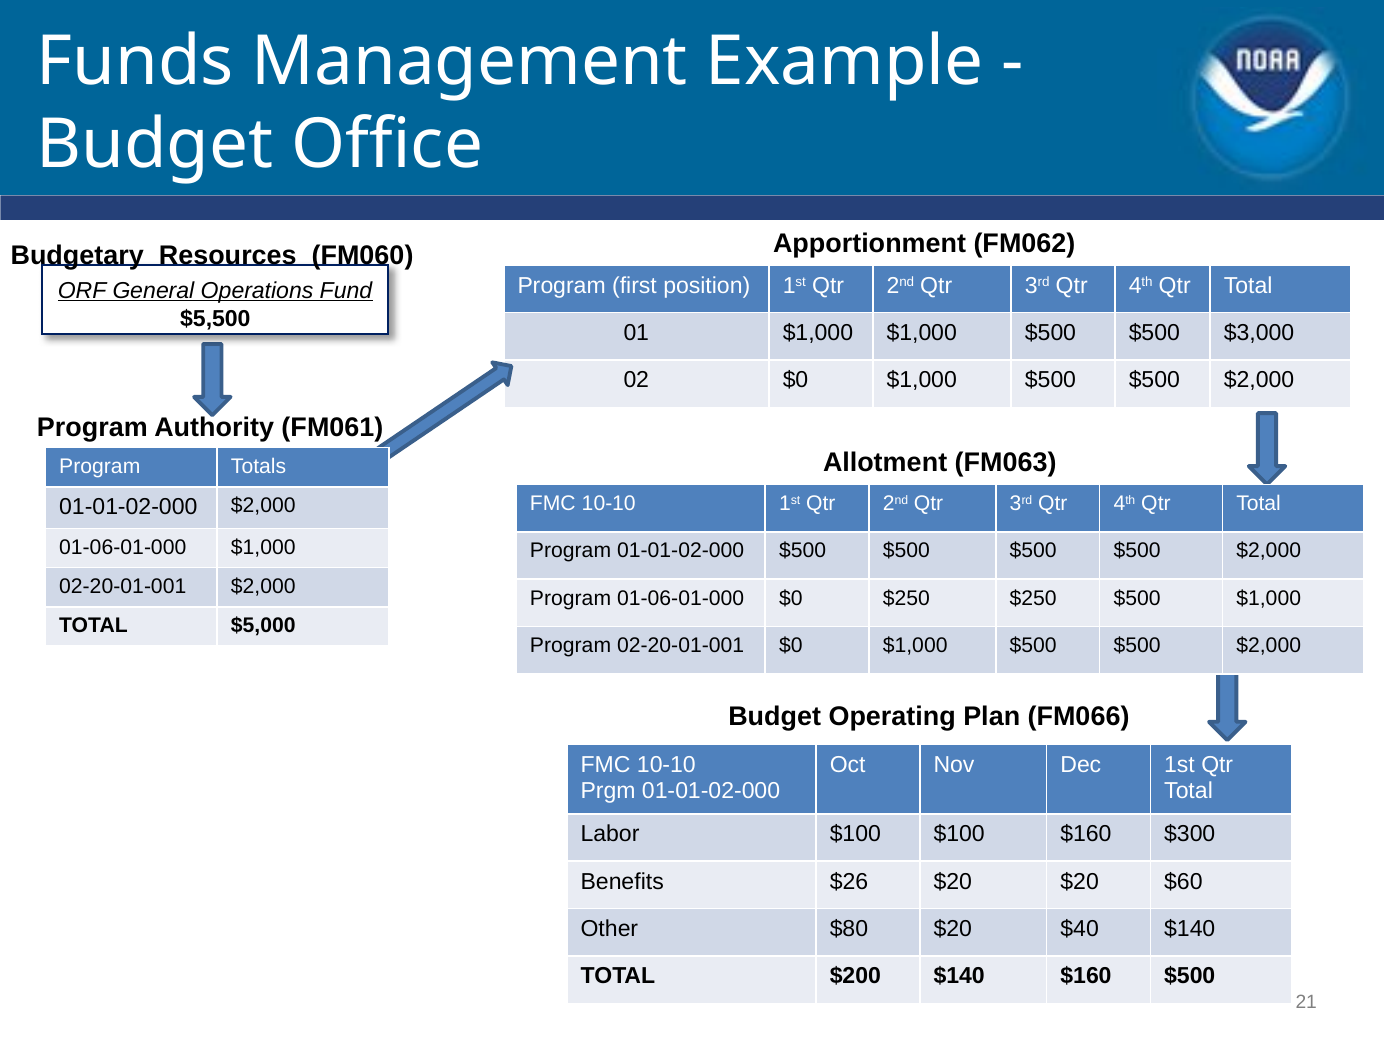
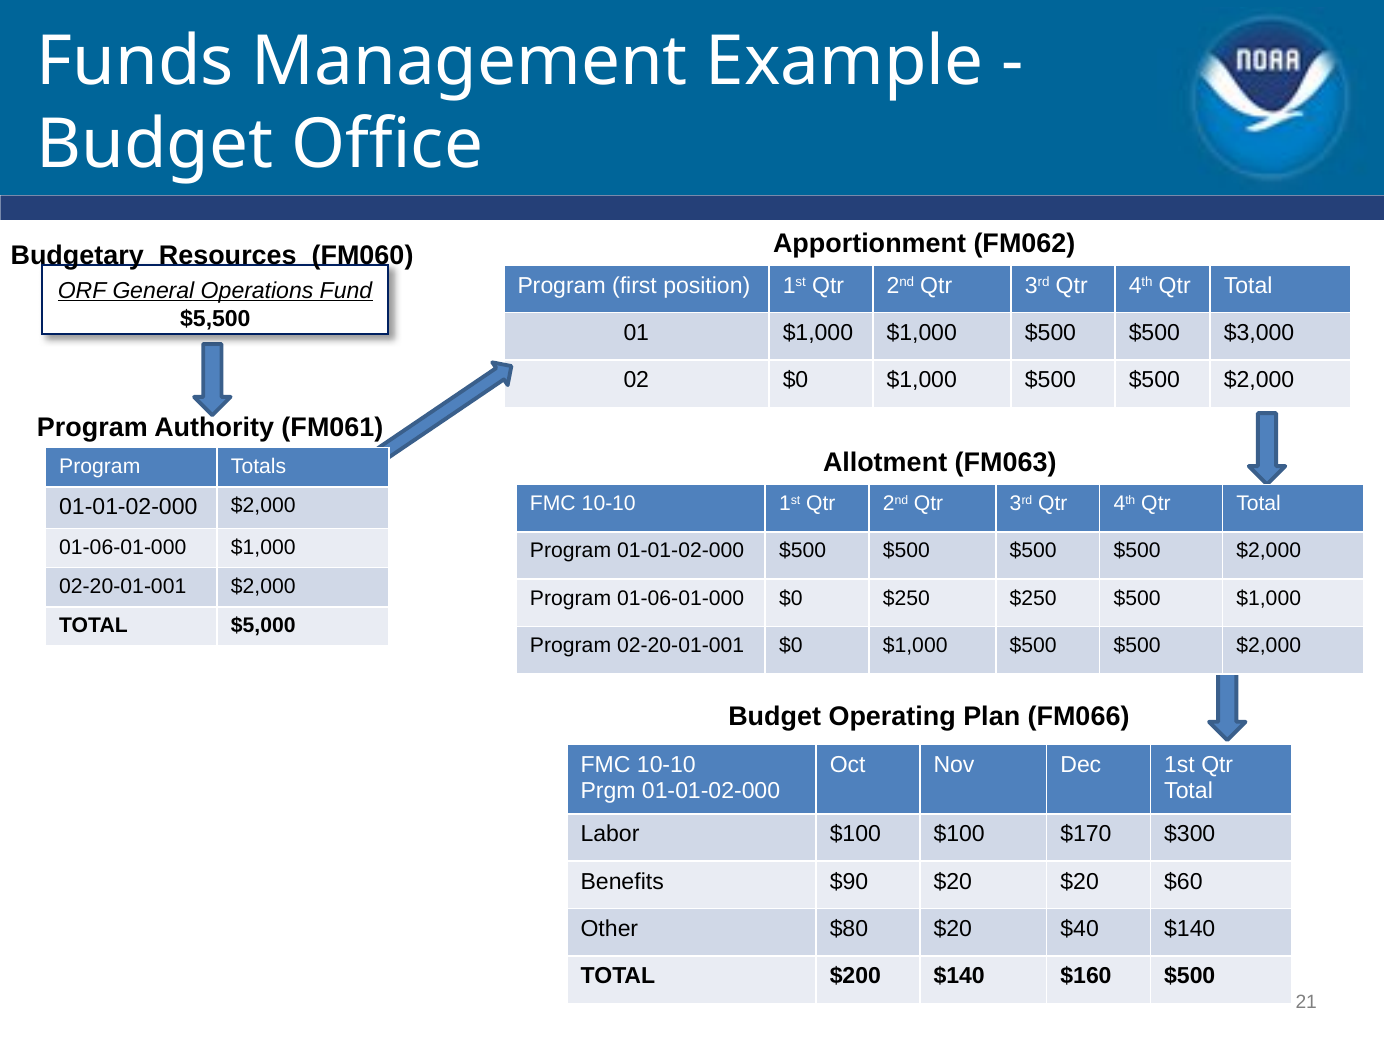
$100 $160: $160 -> $170 (1086, 834)
$26: $26 -> $90 (849, 881)
